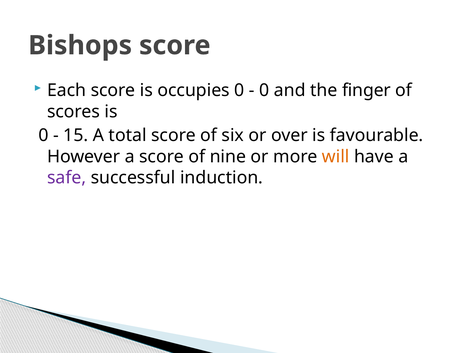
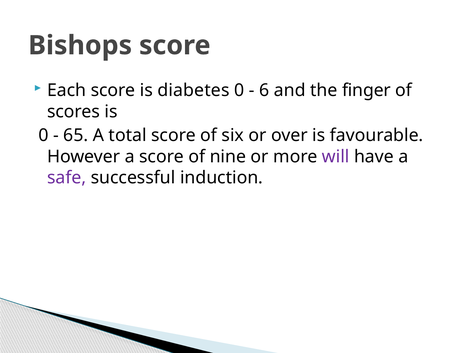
occupies: occupies -> diabetes (194, 90)
0: 0 -> 6 (264, 90)
15: 15 -> 65 (76, 136)
will colour: orange -> purple (336, 157)
